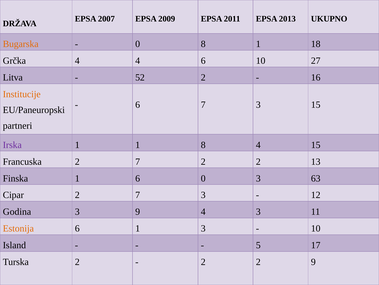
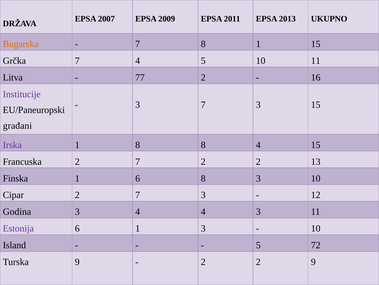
0: 0 -> 7 (138, 44)
1 18: 18 -> 15 (316, 44)
Grčka 4: 4 -> 7 (77, 61)
4 6: 6 -> 5 (203, 61)
10 27: 27 -> 11 (316, 61)
52: 52 -> 77 (140, 77)
Institucije colour: orange -> purple (22, 94)
6: 6 -> 3 (138, 105)
partneri: partneri -> građani (17, 126)
1 1: 1 -> 8 (138, 145)
6 0: 0 -> 8 (203, 178)
3 63: 63 -> 10 (316, 178)
3 9: 9 -> 4 (138, 211)
Estonija colour: orange -> purple (18, 228)
17: 17 -> 72 (316, 245)
Turska 2: 2 -> 9 (77, 261)
